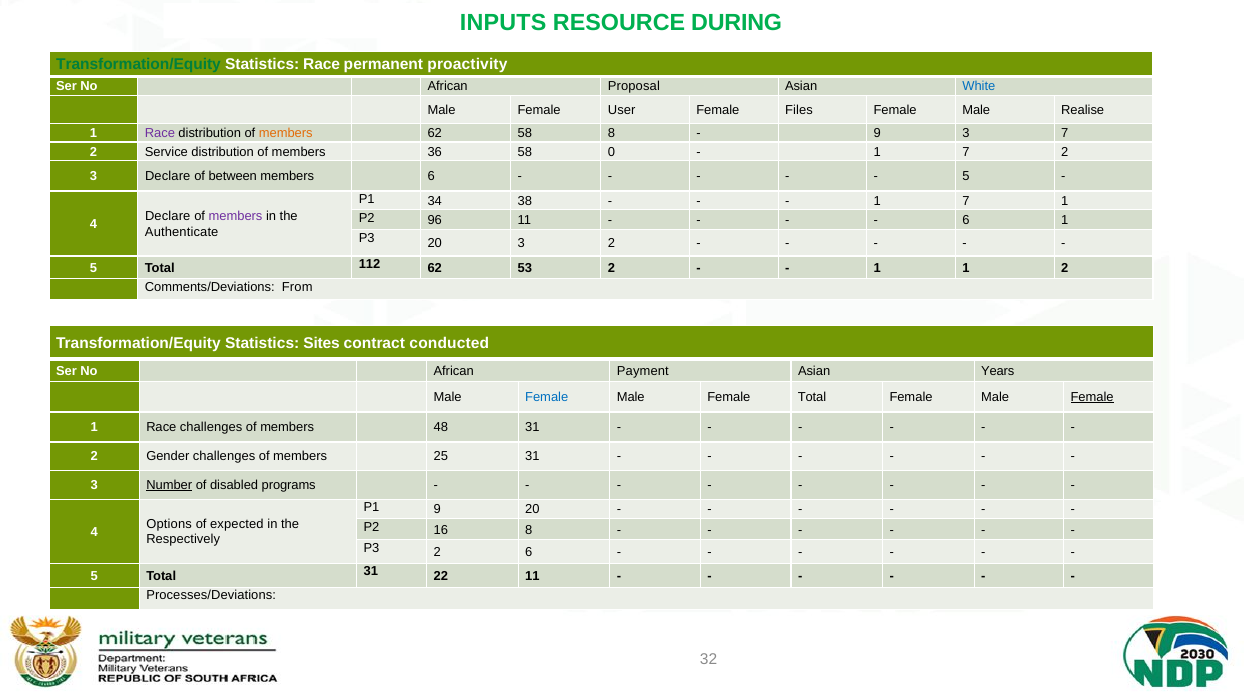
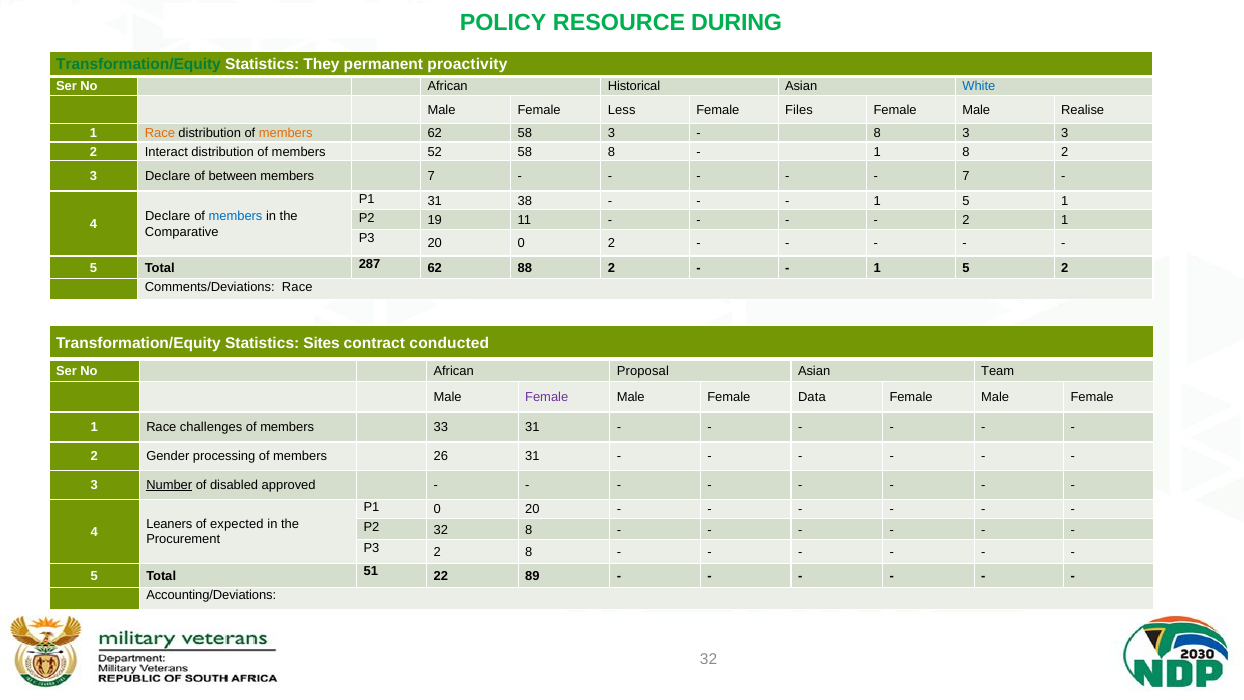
INPUTS: INPUTS -> POLICY (503, 22)
Statistics Race: Race -> They (322, 65)
Proposal: Proposal -> Historical (634, 87)
User: User -> Less (622, 110)
Race colour: purple -> orange (160, 133)
58 8: 8 -> 3 (611, 133)
9: 9 -> 8 (877, 133)
3 7: 7 -> 3 (1065, 133)
Service: Service -> Interact (166, 152)
36: 36 -> 52 (435, 152)
58 0: 0 -> 8 (611, 152)
7: 7 -> 8 (966, 152)
members 6: 6 -> 7 (431, 176)
5: 5 -> 7 (966, 176)
P1 34: 34 -> 31 (435, 201)
7: 7 -> 5 (966, 201)
members colour: purple -> blue (236, 216)
96: 96 -> 19 (435, 220)
6: 6 -> 2 (966, 220)
Authenticate: Authenticate -> Comparative (182, 232)
20 3: 3 -> 0 (521, 243)
112: 112 -> 287 (370, 264)
53: 53 -> 88 (525, 268)
1: 1 -> 5 (966, 268)
Comments/Deviations From: From -> Race (297, 287)
Payment: Payment -> Proposal (643, 371)
Years: Years -> Team (998, 371)
Female colour: blue -> purple (547, 397)
Female Total: Total -> Data (812, 397)
Female underline: present -> none (1092, 397)
48: 48 -> 33 (441, 427)
Gender challenges: challenges -> processing (224, 456)
25: 25 -> 26 (441, 456)
programs: programs -> approved (289, 485)
P1 9: 9 -> 0 (437, 509)
Options: Options -> Leaners (169, 524)
P2 16: 16 -> 32 (441, 530)
Respectively: Respectively -> Procurement (183, 539)
2 6: 6 -> 8 (529, 552)
Total 31: 31 -> 51 (371, 571)
22 11: 11 -> 89 (532, 576)
Processes/Deviations: Processes/Deviations -> Accounting/Deviations (211, 595)
